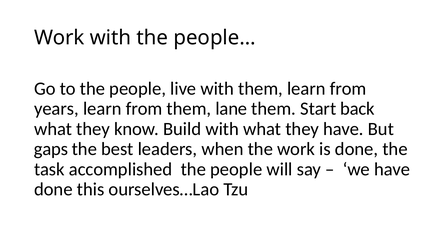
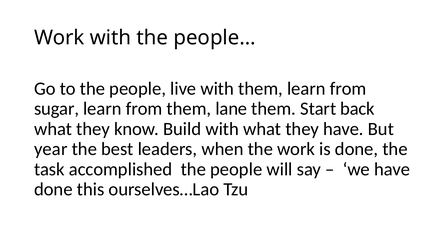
years: years -> sugar (57, 109)
gaps: gaps -> year (51, 149)
